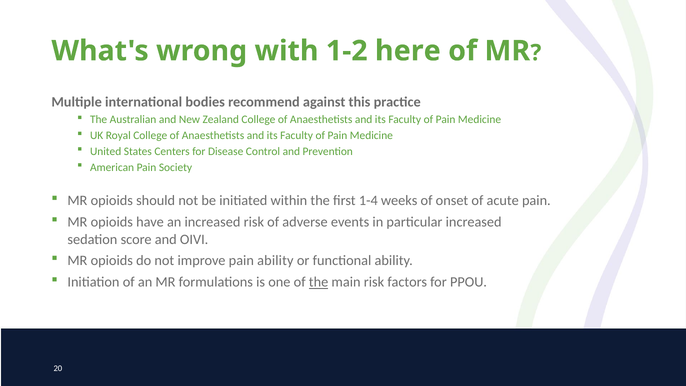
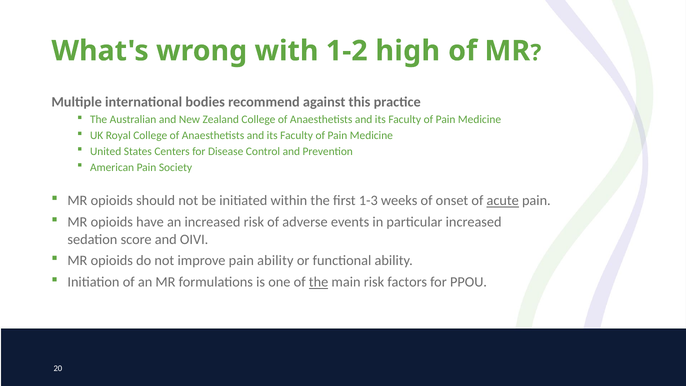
here: here -> high (408, 51)
1-4: 1-4 -> 1-3 (368, 201)
acute underline: none -> present (503, 201)
